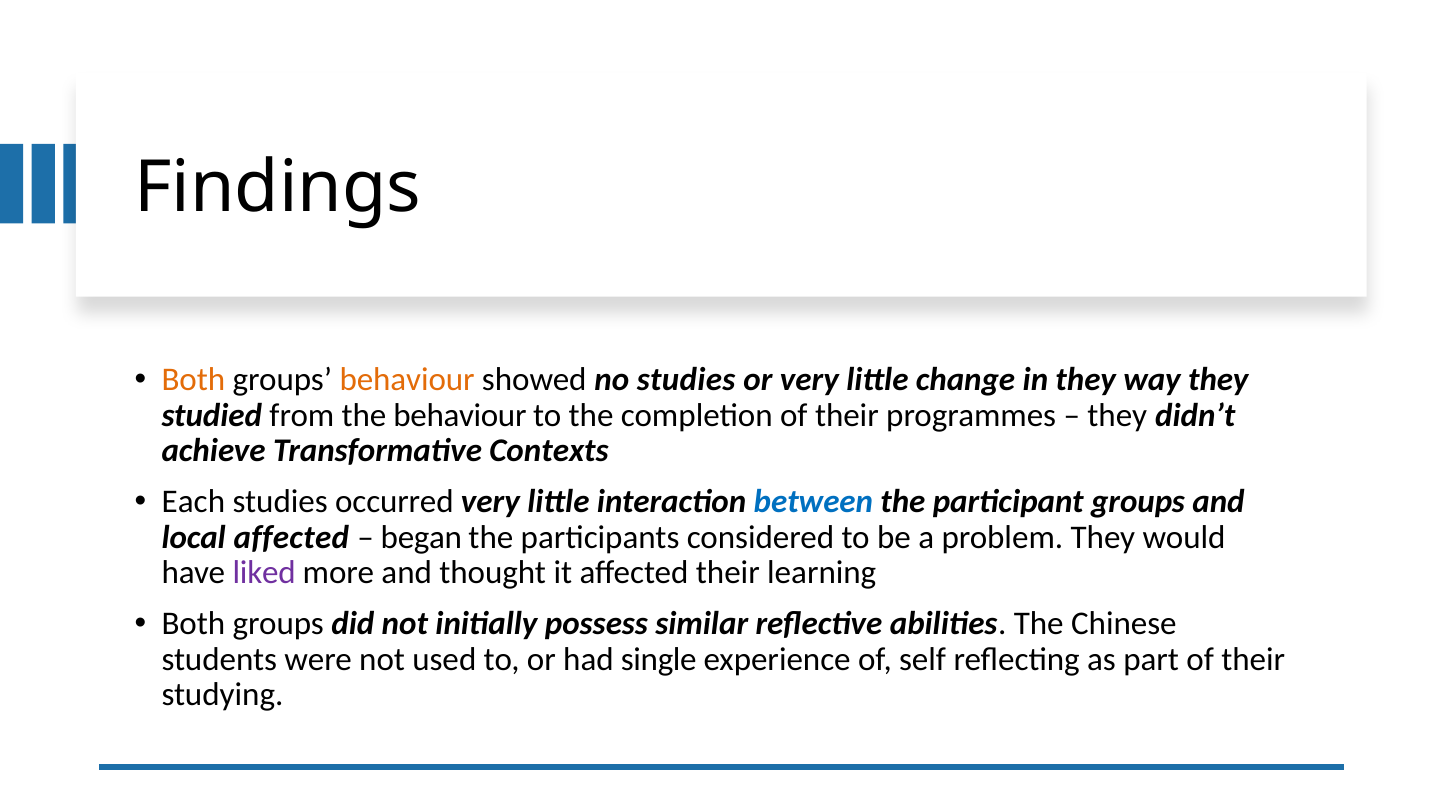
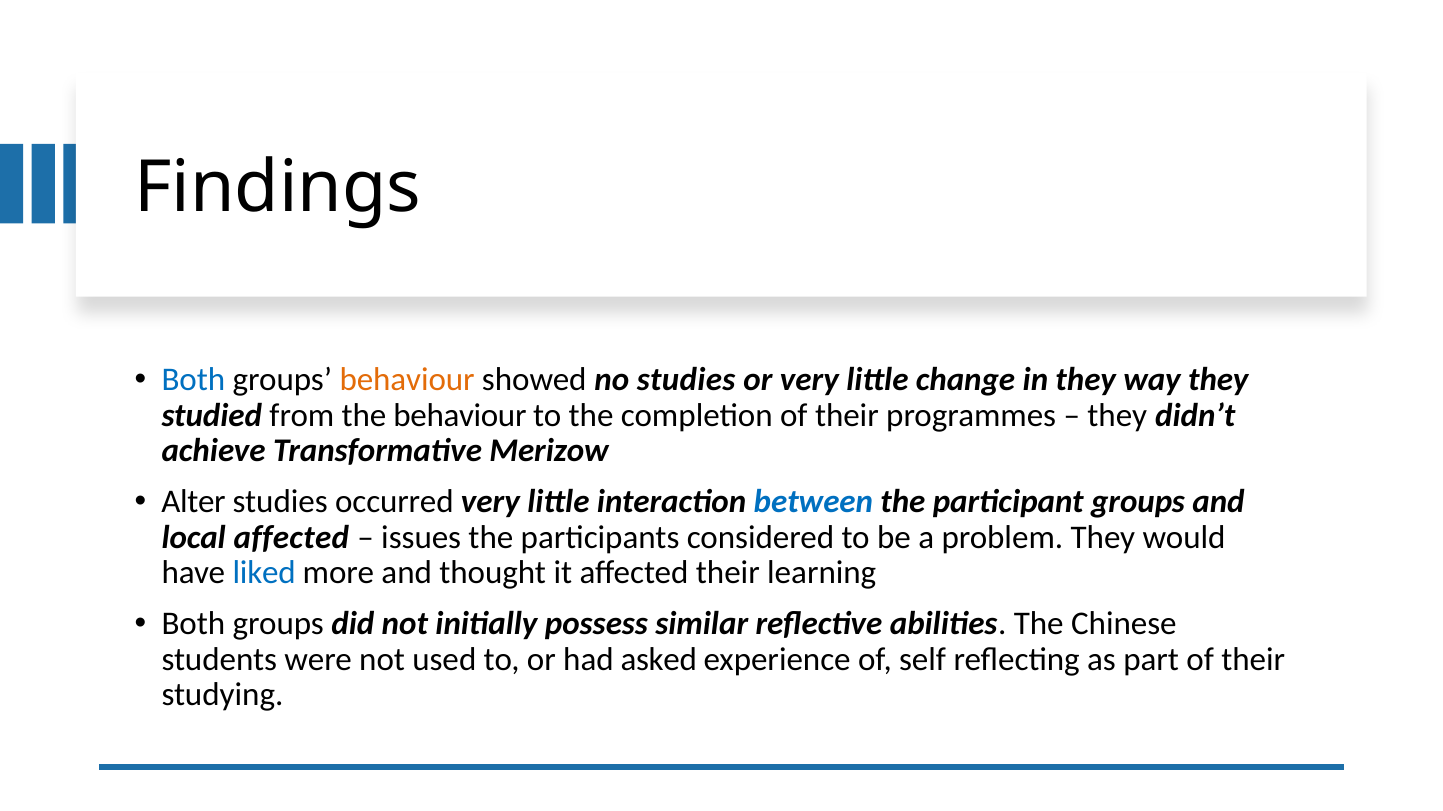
Both colour: orange -> blue (193, 380)
Contexts: Contexts -> Merizow (549, 451)
Each: Each -> Alter (194, 502)
began: began -> issues (421, 538)
liked colour: purple -> blue (264, 573)
single: single -> asked (659, 660)
